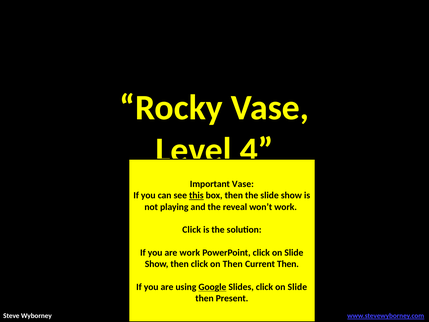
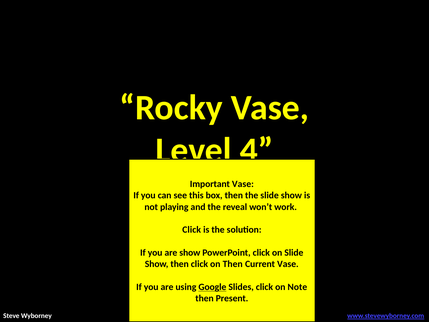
this underline: present -> none (196, 195)
are work: work -> show (190, 253)
Current Then: Then -> Vase (288, 264)
Slides click on Slide: Slide -> Note (297, 287)
